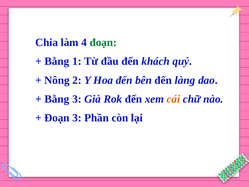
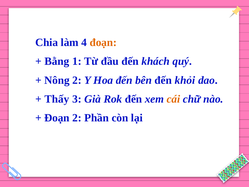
đoạn colour: green -> orange (103, 42)
làng: làng -> khỏi (185, 80)
Bằng: Bằng -> Thấy (57, 99)
Đoạn 3: 3 -> 2 (77, 118)
